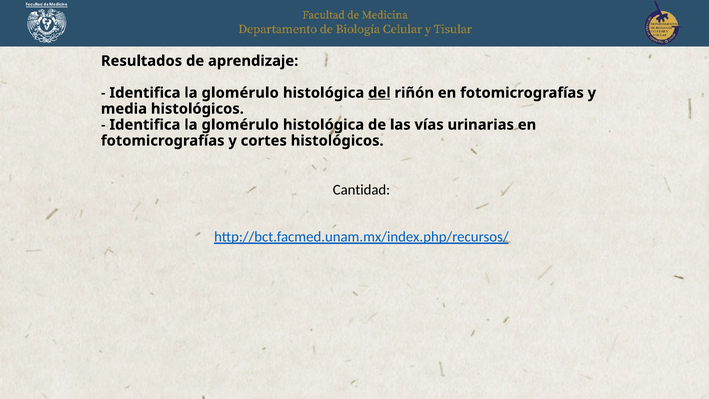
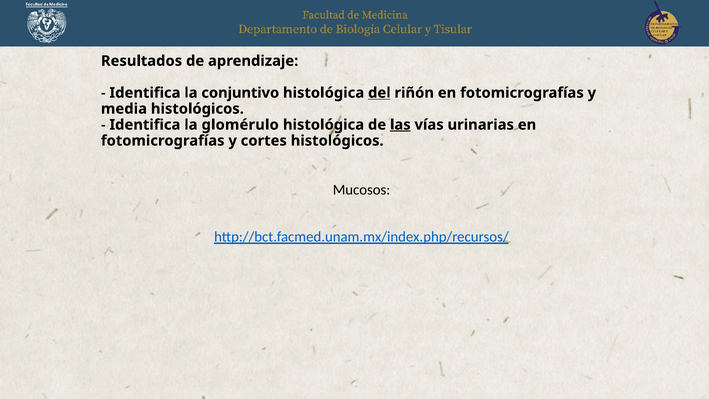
glomérulo: glomérulo -> conjuntivo (240, 93)
las underline: none -> present (400, 125)
Cantidad: Cantidad -> Mucosos (361, 190)
